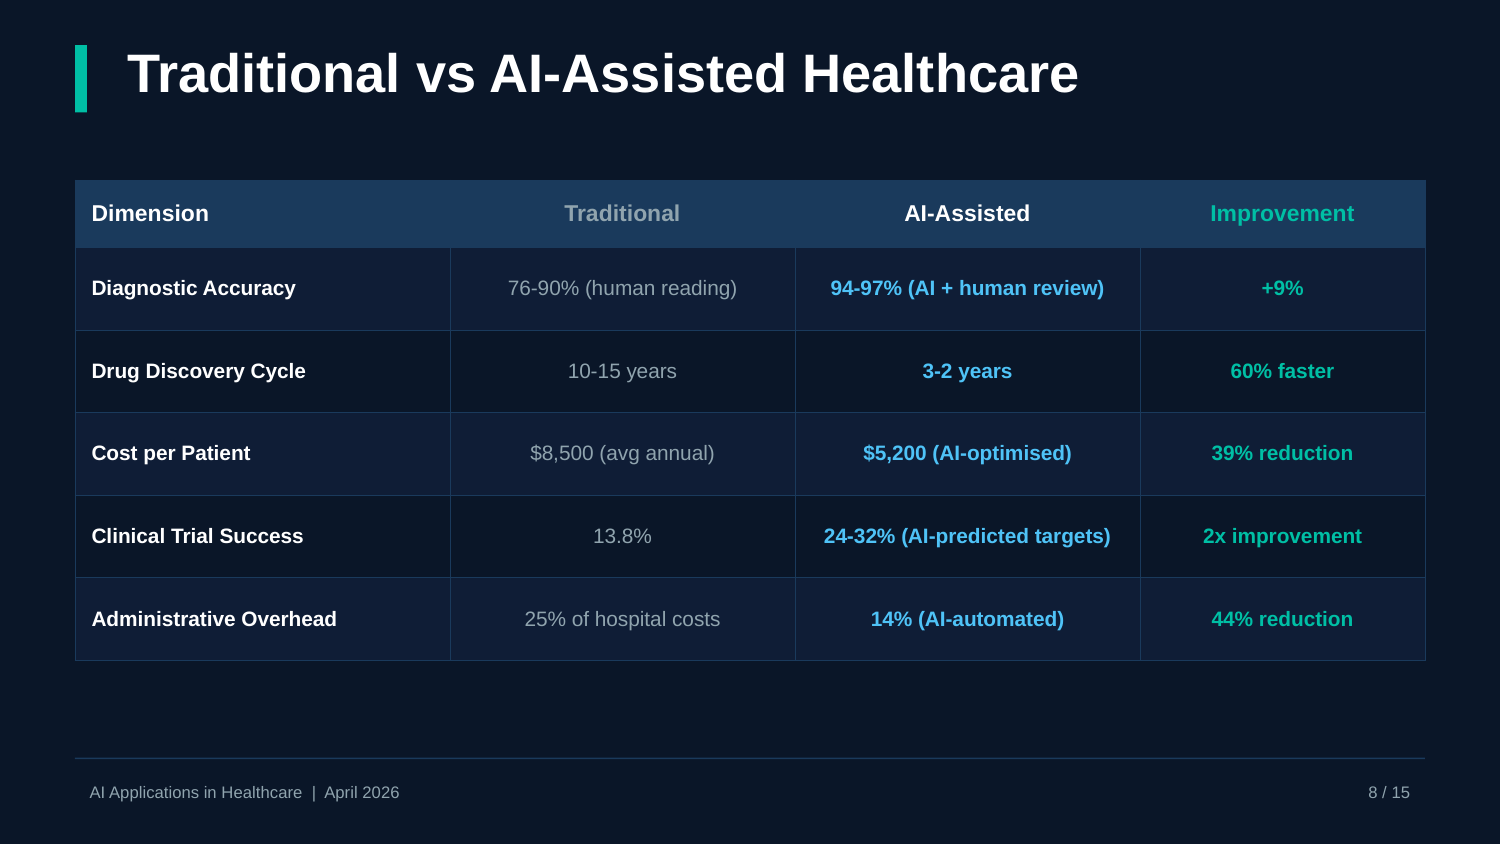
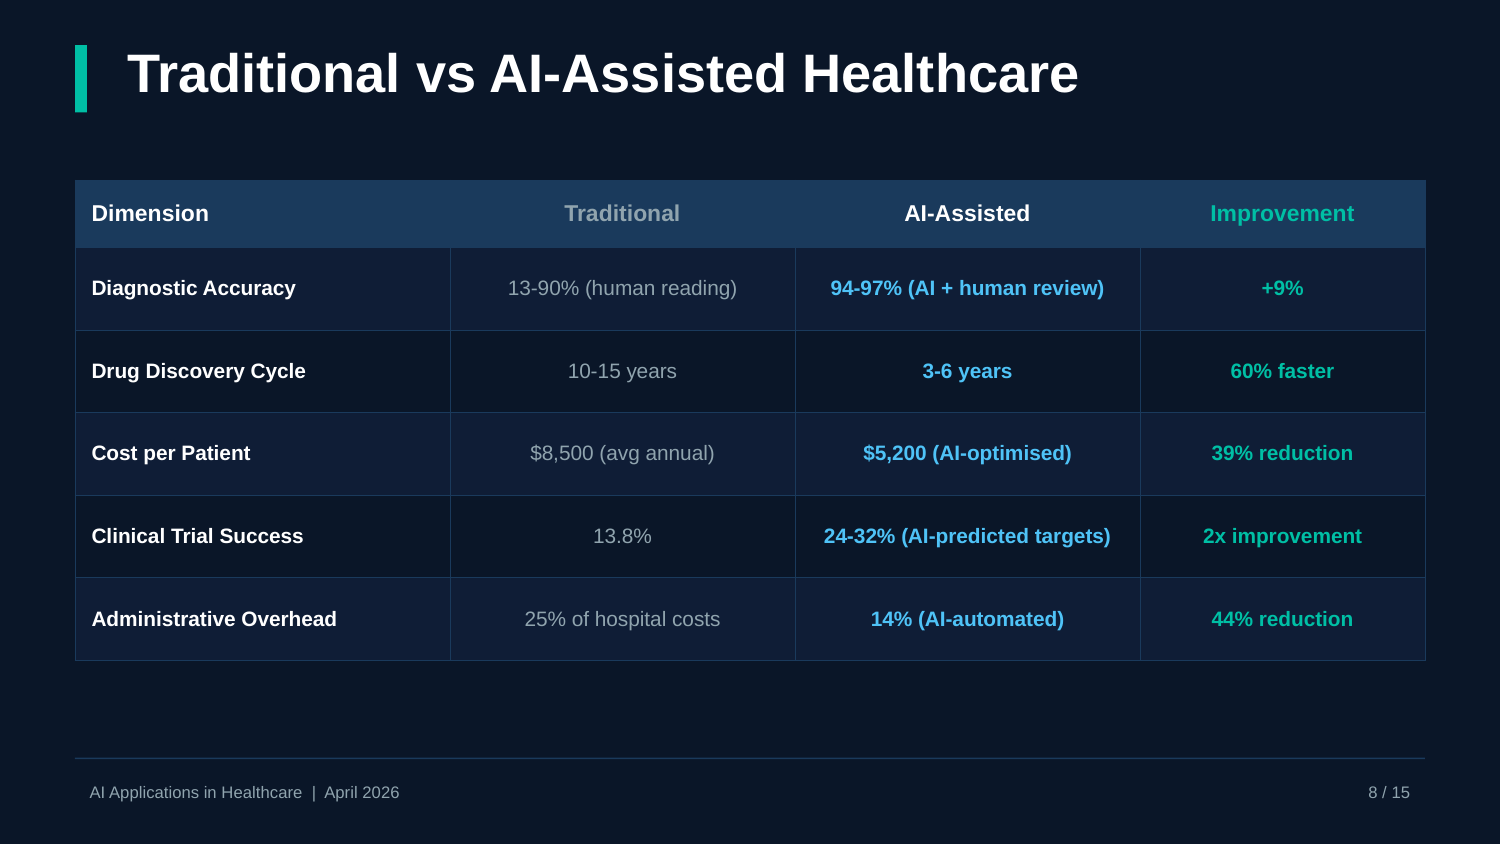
76-90%: 76-90% -> 13-90% (544, 289)
3-2: 3-2 -> 3-6 (938, 371)
